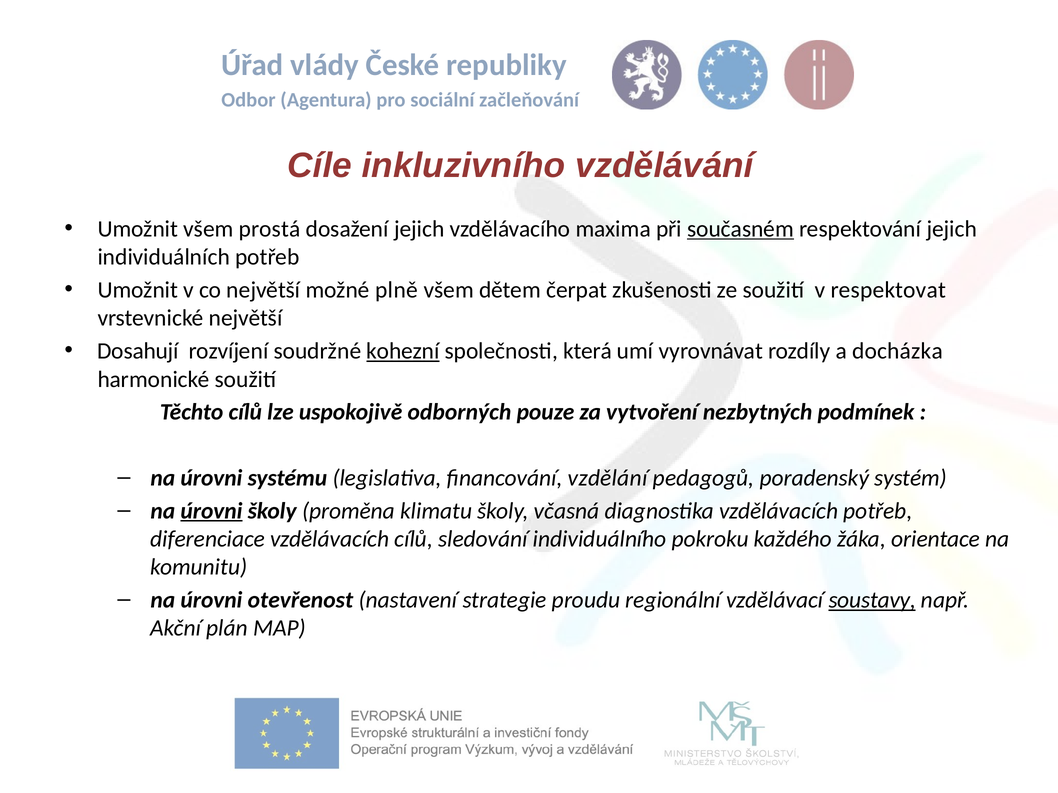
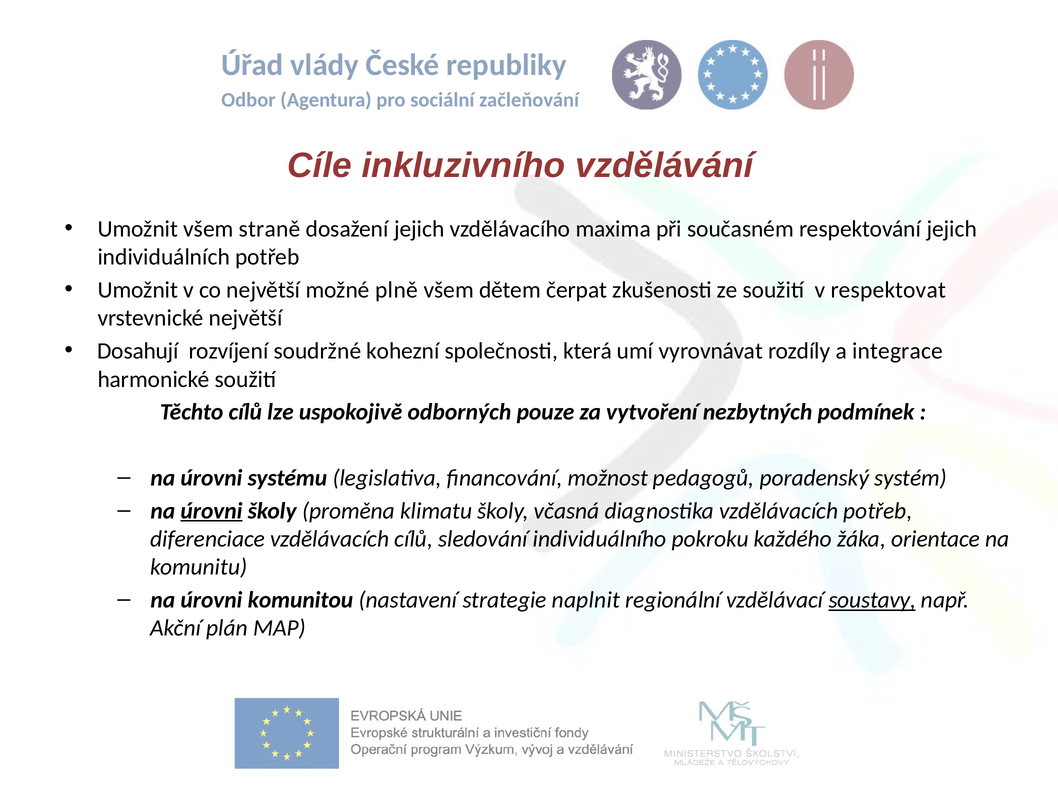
prostá: prostá -> straně (269, 229)
současném underline: present -> none (741, 229)
kohezní underline: present -> none (403, 351)
docházka: docházka -> integrace (898, 351)
vzdělání: vzdělání -> možnost (608, 478)
otevřenost: otevřenost -> komunitou (300, 600)
proudu: proudu -> naplnit (586, 600)
